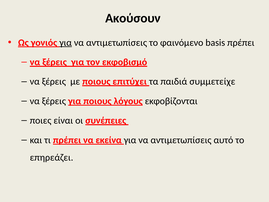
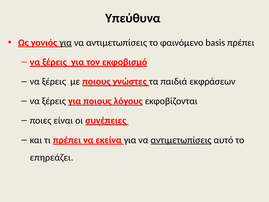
Ακούσουν: Ακούσουν -> Υπεύθυνα (133, 18)
επιτύχει: επιτύχει -> γνώστες (130, 81)
συμμετείχε: συμμετείχε -> εκφράσεων (212, 81)
αντιμετωπίσεις underline: none -> present (181, 140)
